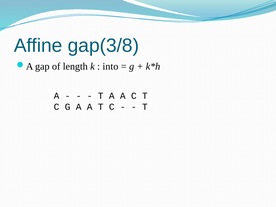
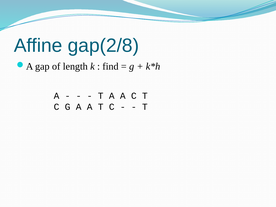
gap(3/8: gap(3/8 -> gap(2/8 (103, 46)
into: into -> find (110, 66)
